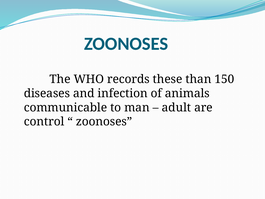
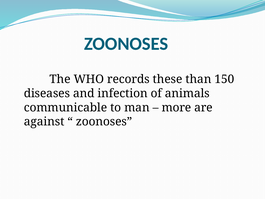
adult: adult -> more (176, 107)
control: control -> against (44, 122)
